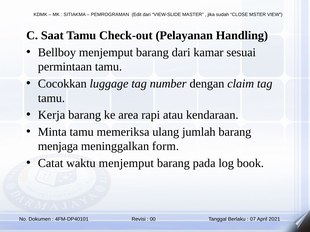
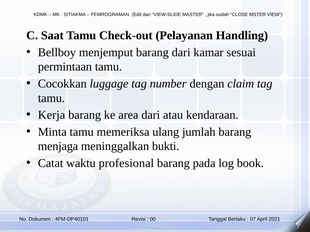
area rapi: rapi -> dari (151, 115)
form: form -> bukti (166, 147)
waktu menjemput: menjemput -> profesional (126, 163)
